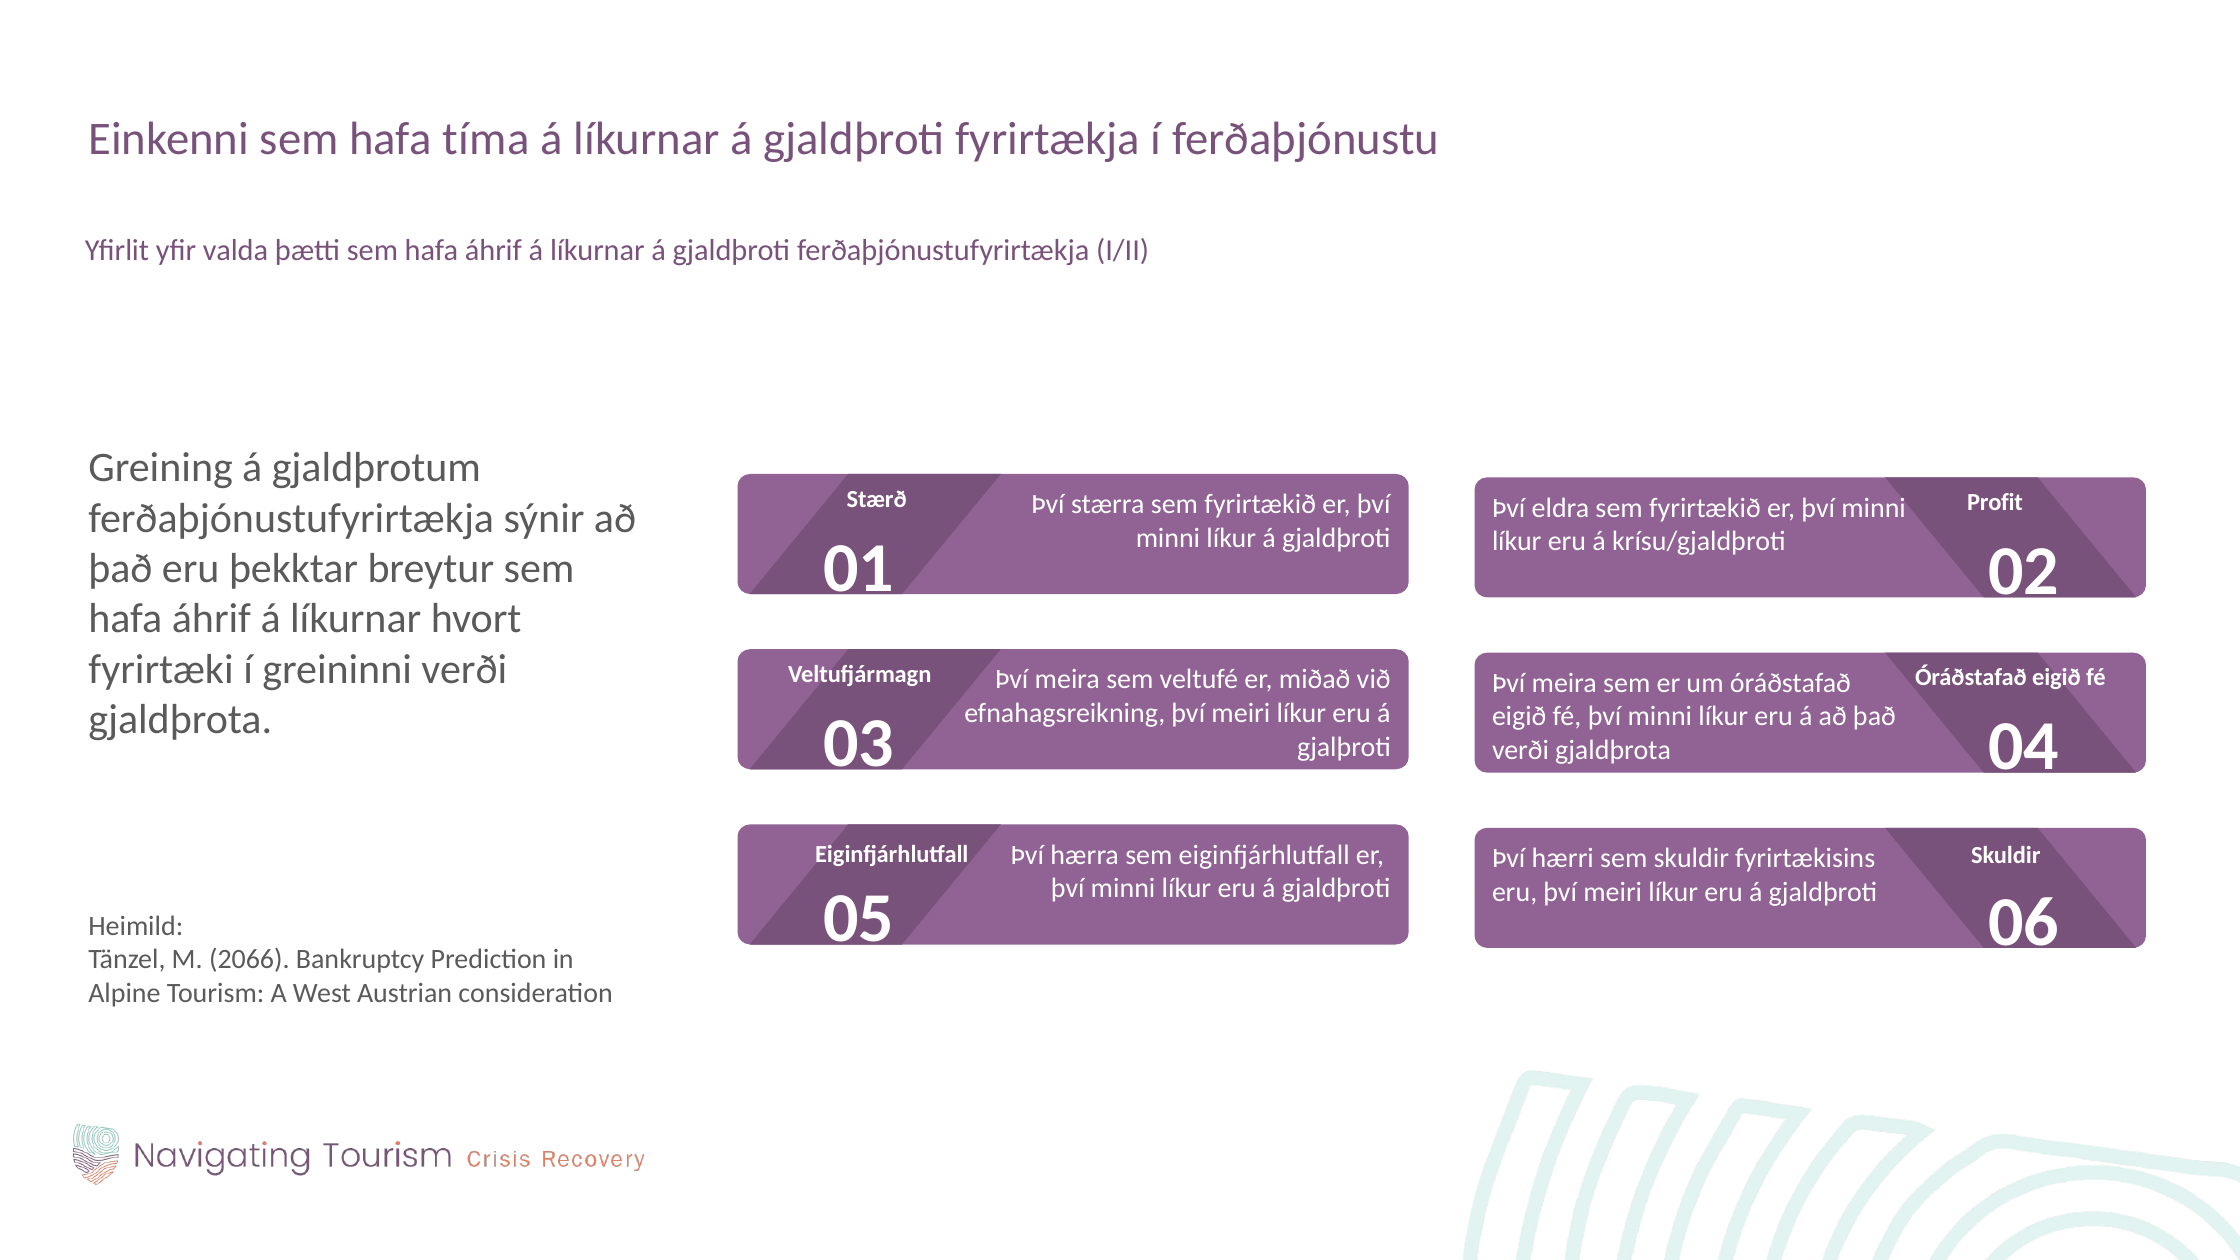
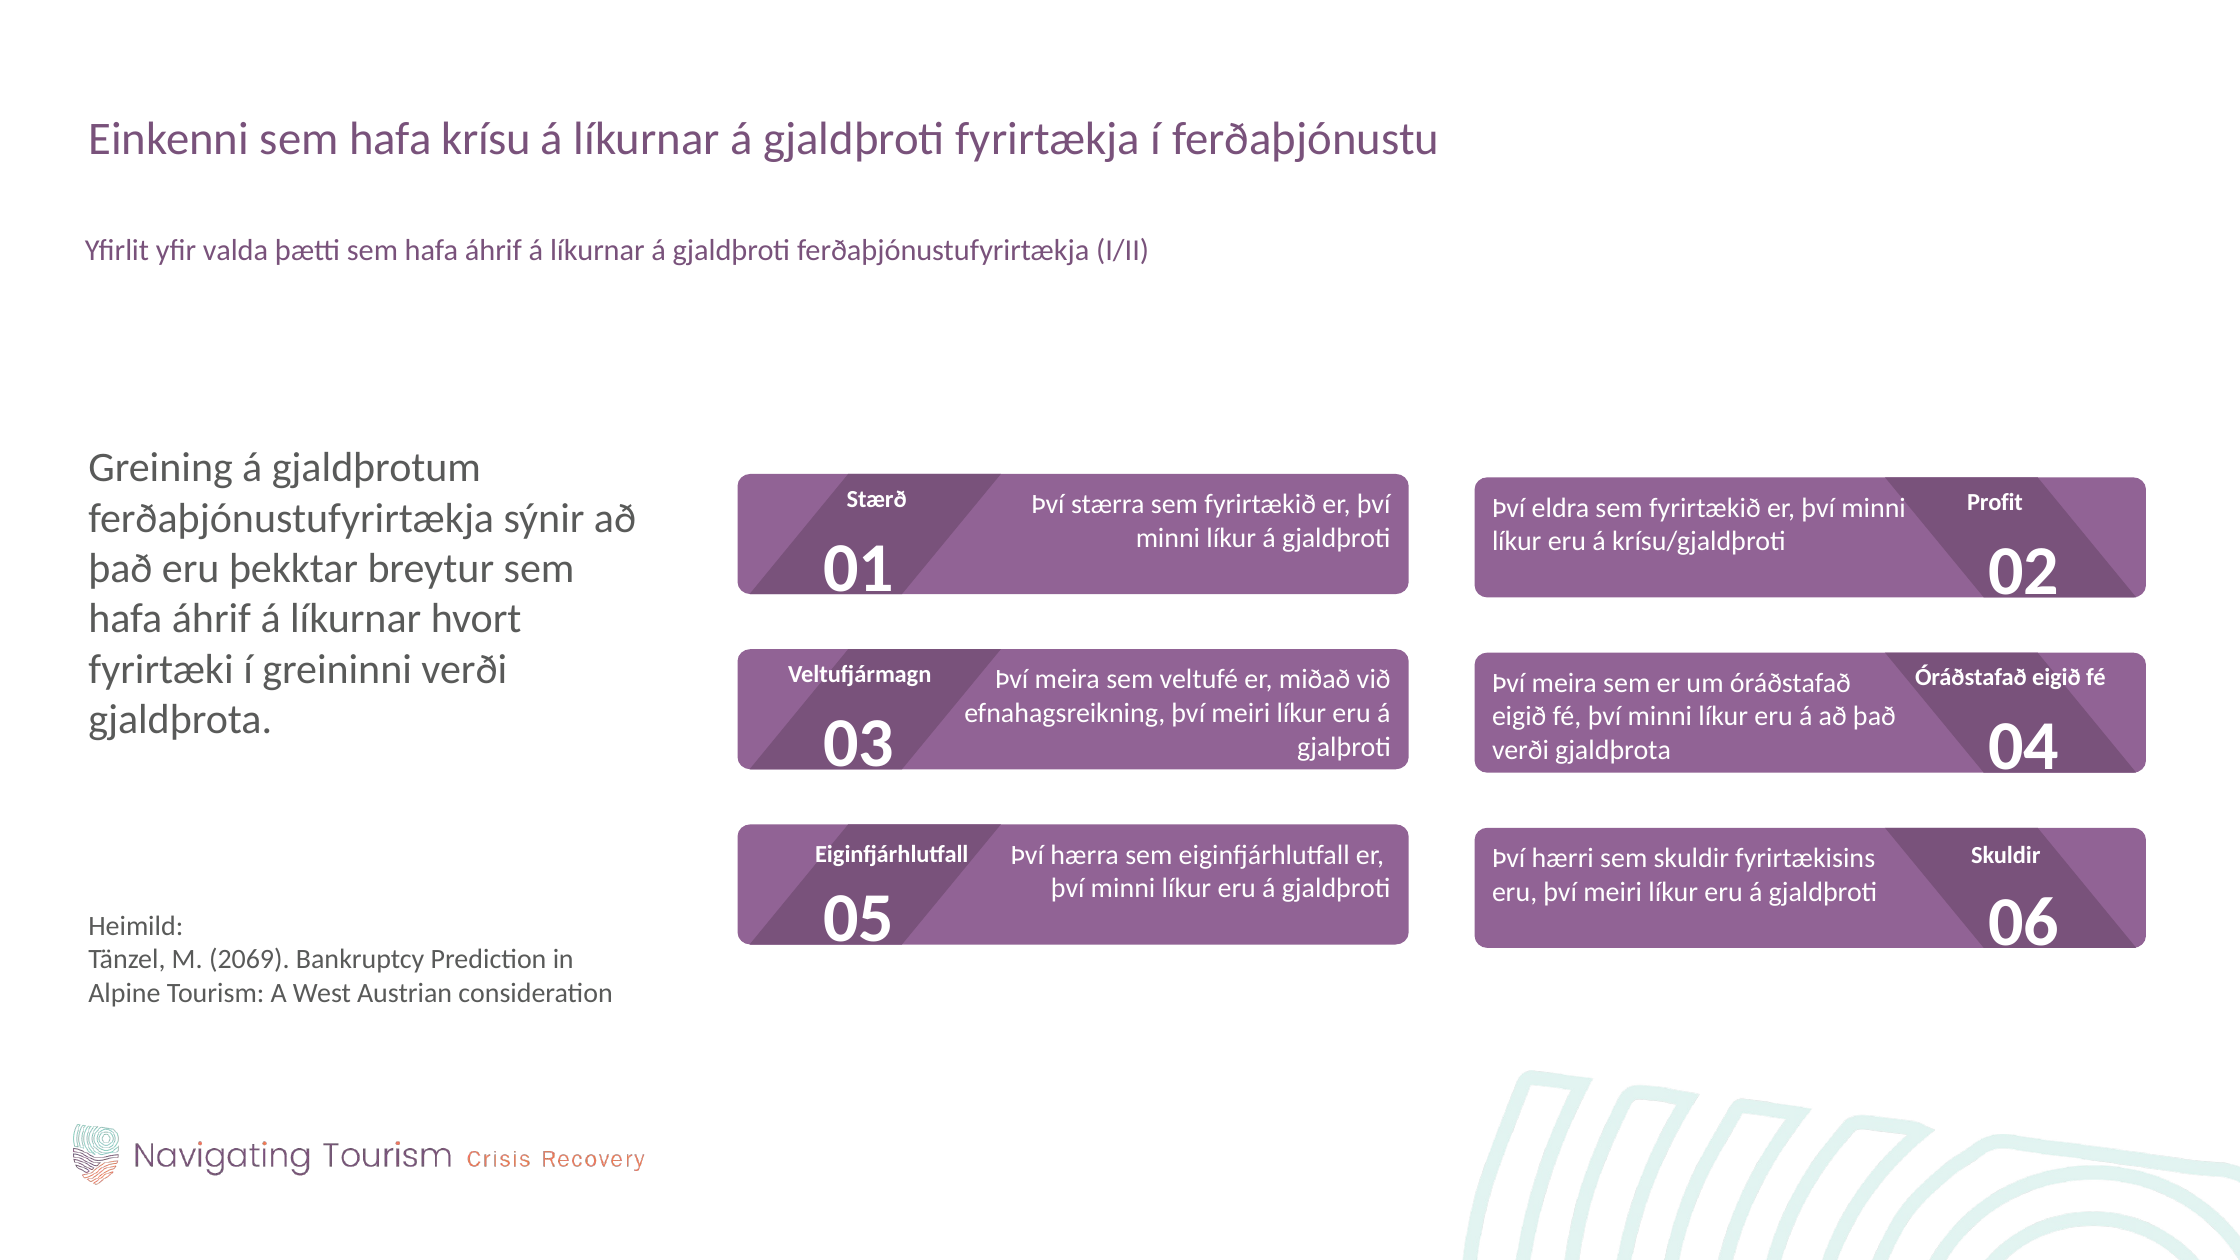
tíma: tíma -> krísu (486, 140)
2066: 2066 -> 2069 (249, 960)
